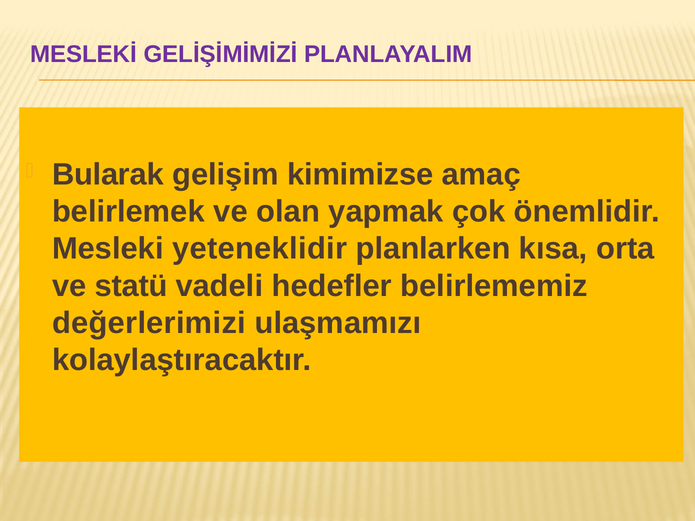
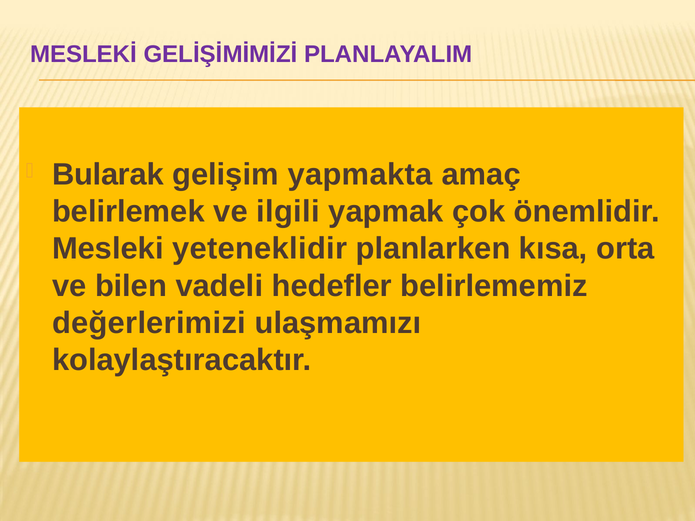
kimimizse: kimimizse -> yapmakta (360, 175)
olan: olan -> ilgili (288, 212)
statü: statü -> bilen (131, 286)
